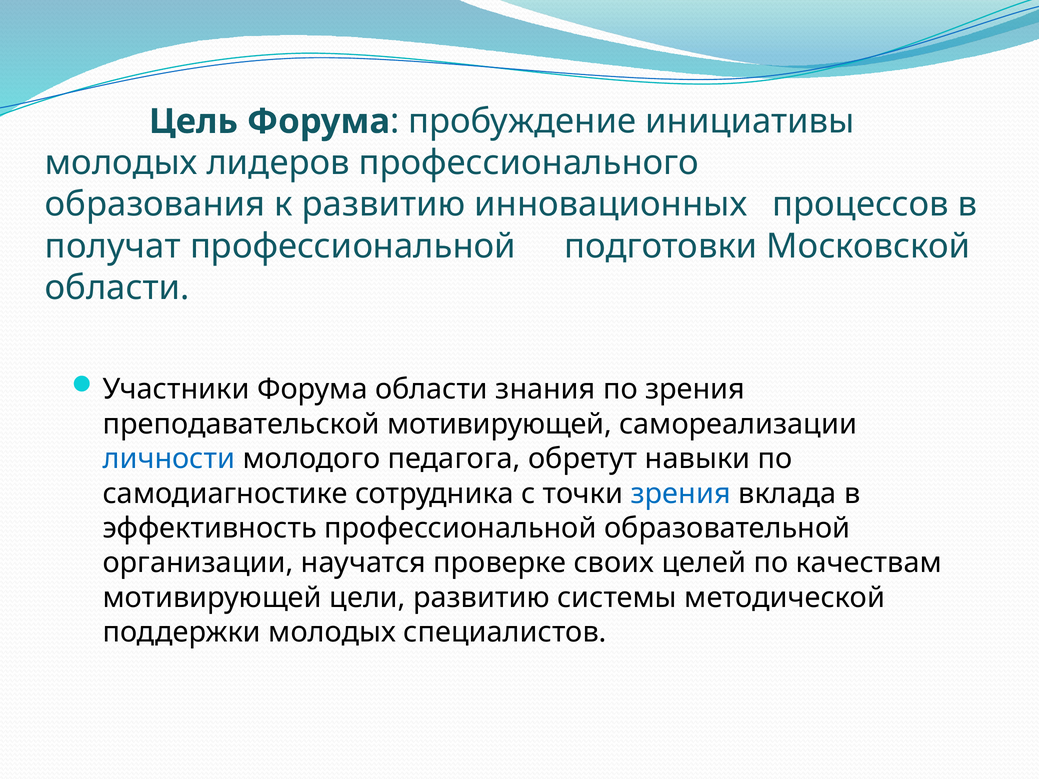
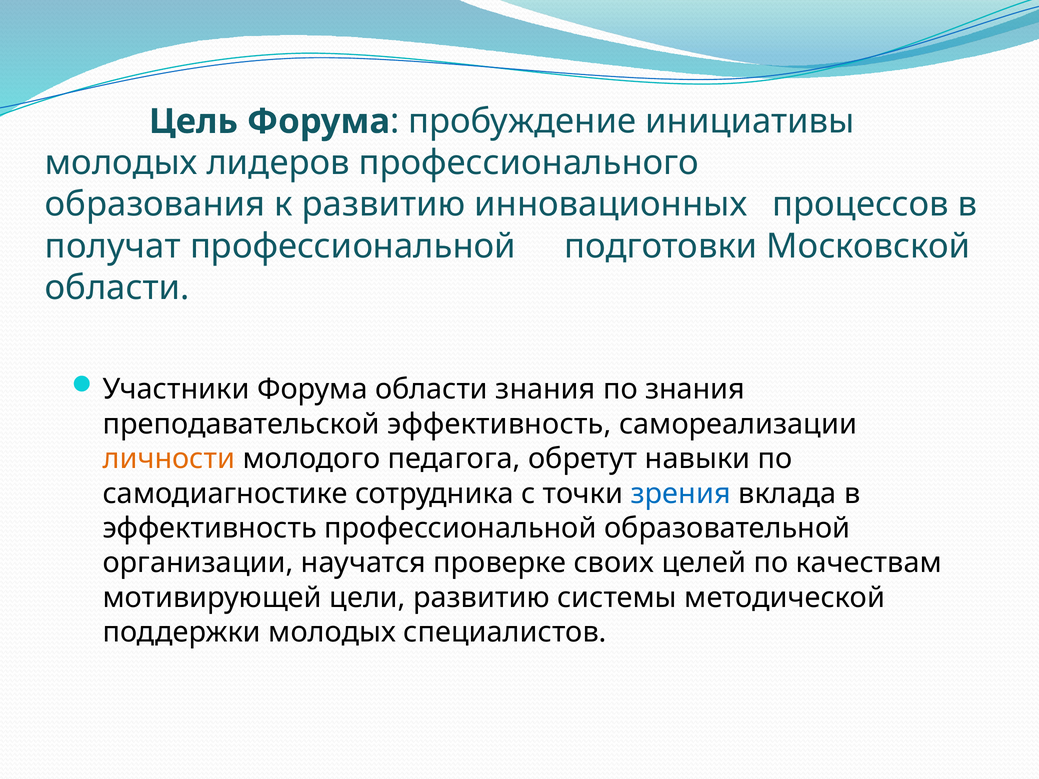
по зрения: зрения -> знания (695, 390)
преподавательской мотивирующей: мотивирующей -> эффективность (499, 424)
личности colour: blue -> orange (169, 459)
